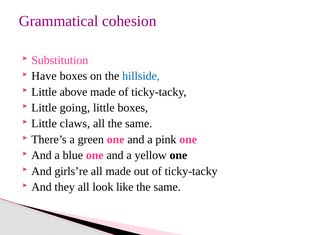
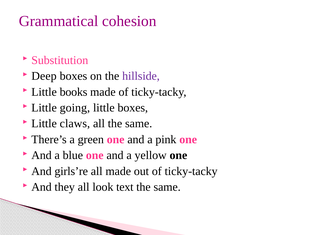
Have: Have -> Deep (44, 76)
hillside colour: blue -> purple (141, 76)
above: above -> books (74, 92)
like: like -> text (125, 187)
